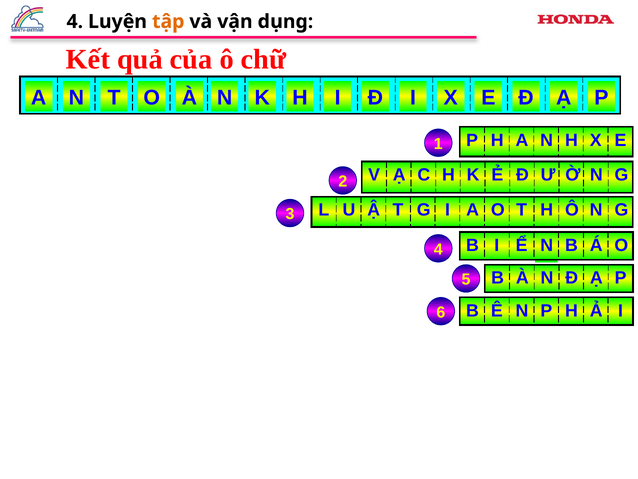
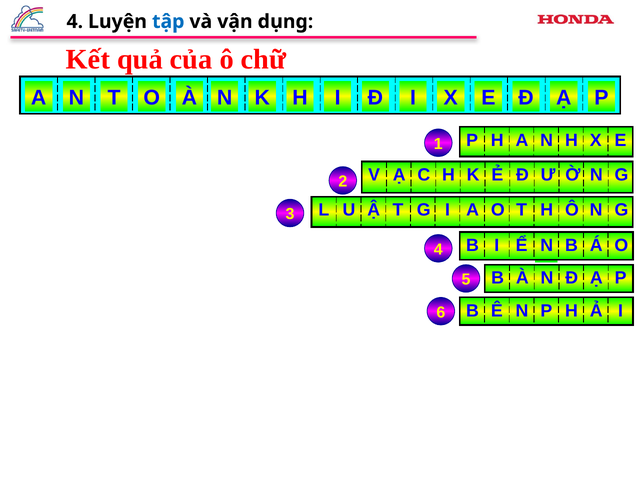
tập colour: orange -> blue (168, 22)
